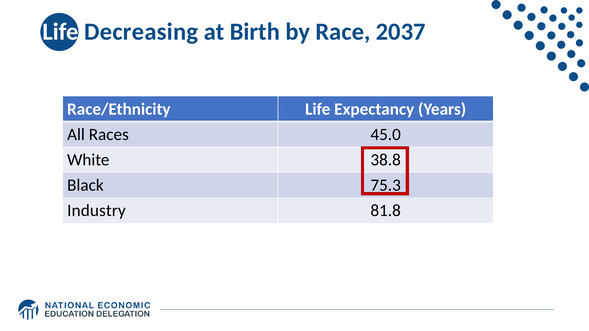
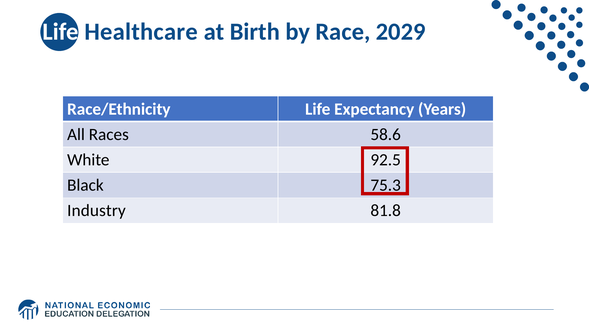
Decreasing: Decreasing -> Healthcare (141, 32)
2037: 2037 -> 2029 (401, 32)
45.0: 45.0 -> 58.6 (386, 135)
38.8: 38.8 -> 92.5 (386, 160)
